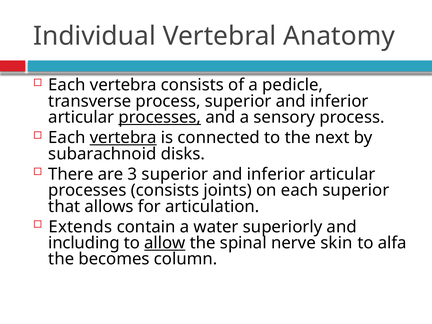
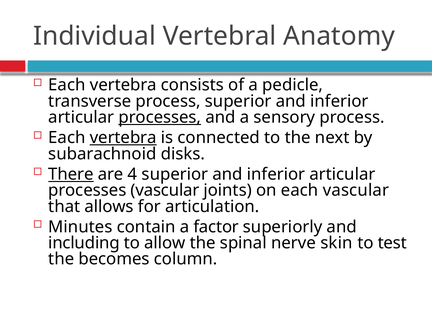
There underline: none -> present (71, 174)
3: 3 -> 4 (132, 174)
processes consists: consists -> vascular (165, 190)
each superior: superior -> vascular (356, 190)
Extends: Extends -> Minutes (80, 227)
water: water -> factor (216, 227)
allow underline: present -> none (165, 243)
alfa: alfa -> test (392, 243)
